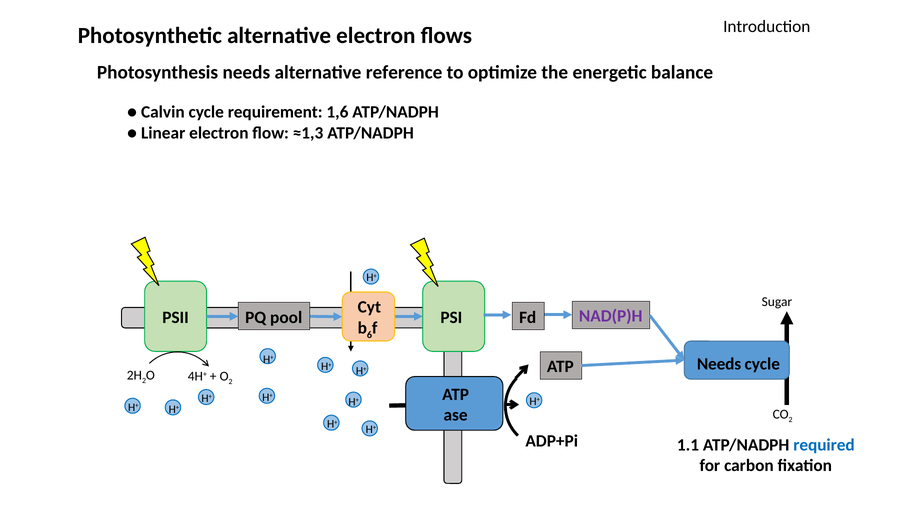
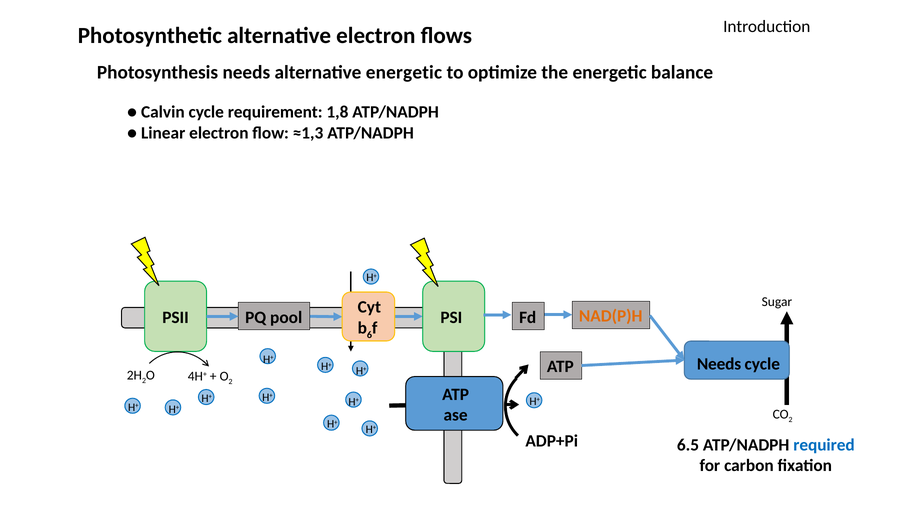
alternative reference: reference -> energetic (404, 72)
1,6: 1,6 -> 1,8 (337, 112)
NAD(P)H colour: purple -> orange (611, 316)
1.1: 1.1 -> 6.5 (688, 445)
